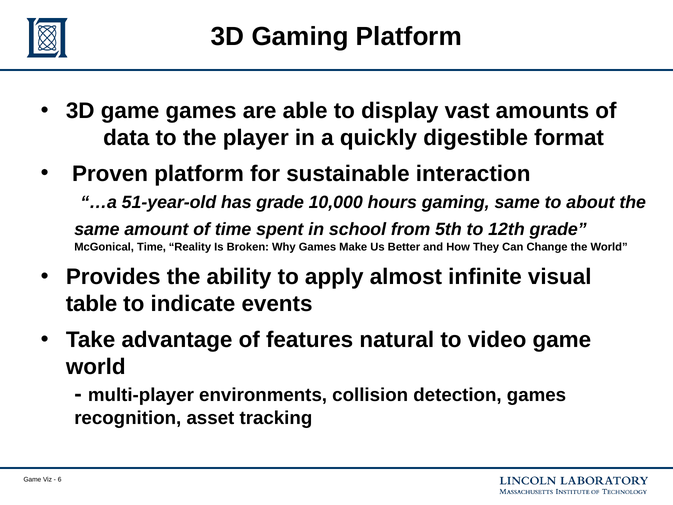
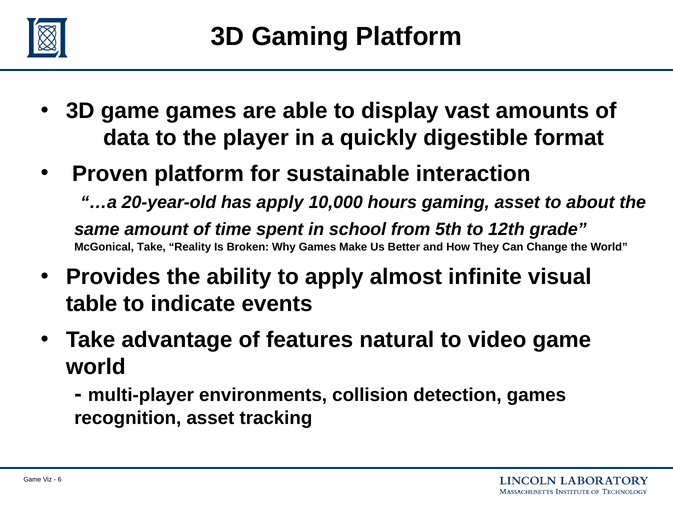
51-year-old: 51-year-old -> 20-year-old (169, 202)
has grade: grade -> apply (280, 202)
gaming same: same -> asset (517, 202)
McGonical Time: Time -> Take (151, 247)
